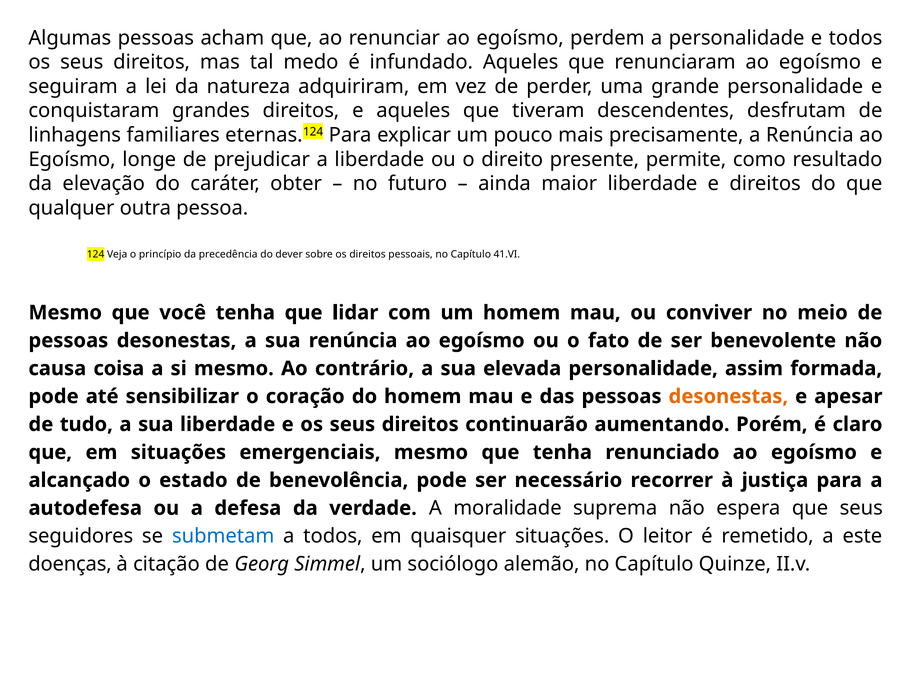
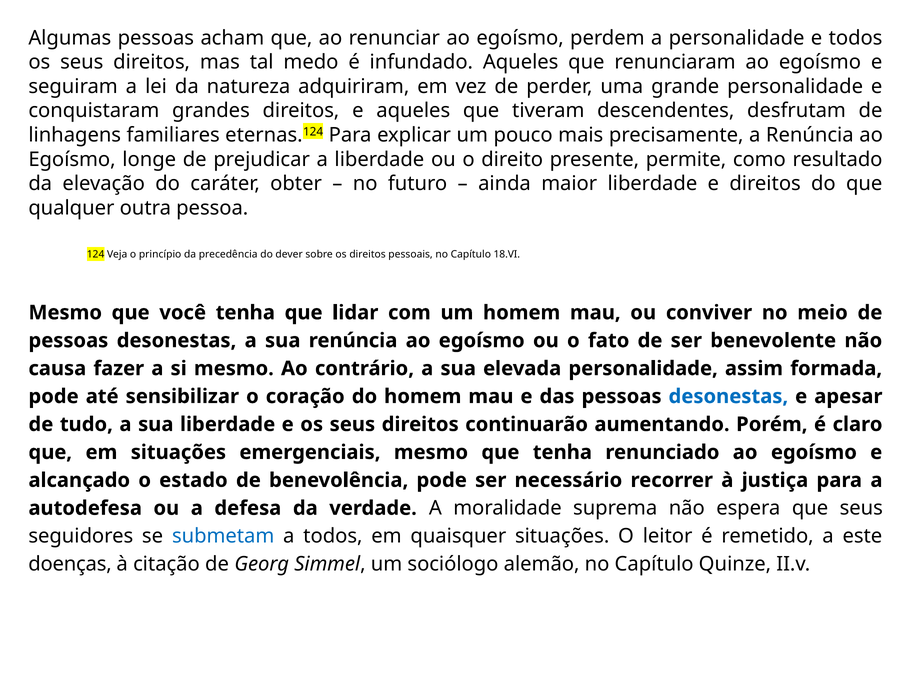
41.VI: 41.VI -> 18.VI (507, 255)
coisa: coisa -> fazer (119, 368)
desonestas colour: orange -> blue (728, 396)
